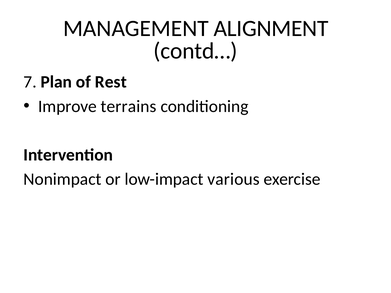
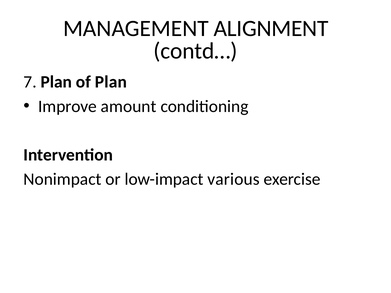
of Rest: Rest -> Plan (111, 82)
terrains: terrains -> amount (129, 106)
